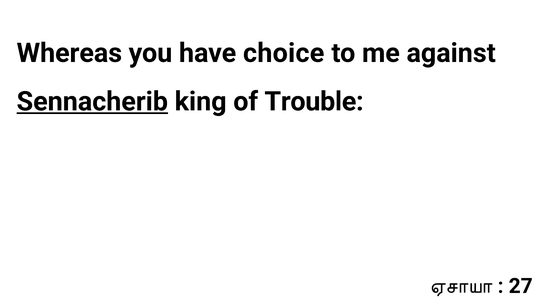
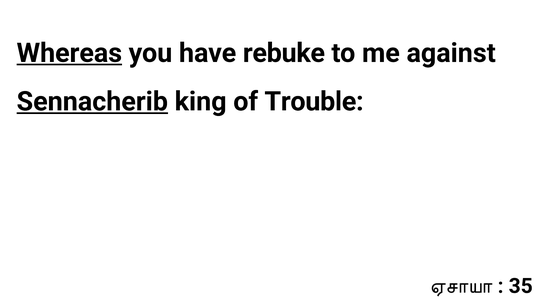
Whereas underline: none -> present (69, 53)
choice: choice -> rebuke (284, 53)
27: 27 -> 35 (521, 286)
